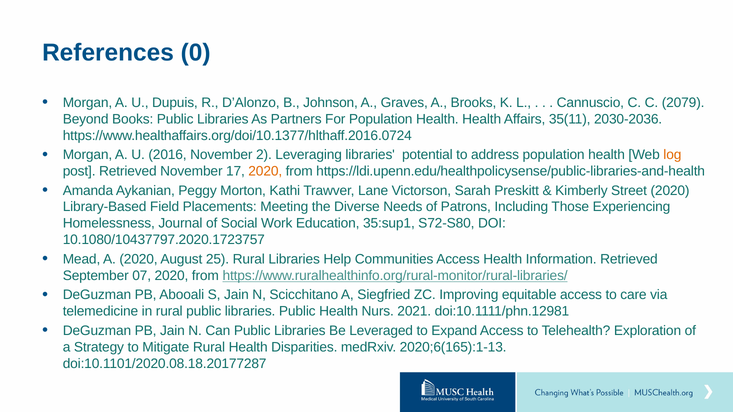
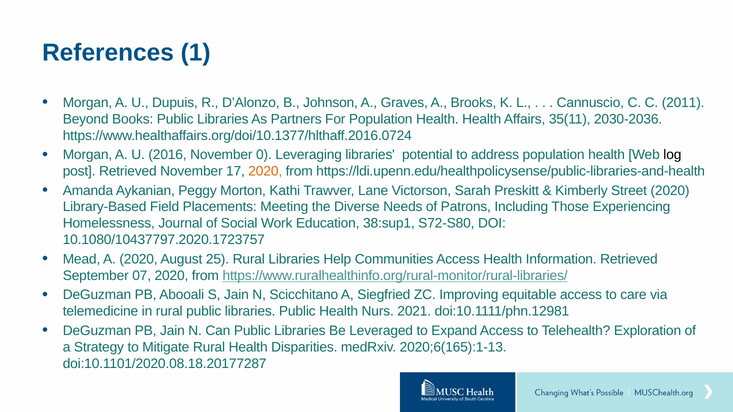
0: 0 -> 1 (196, 53)
2079: 2079 -> 2011 (683, 103)
2: 2 -> 0 (264, 155)
log colour: orange -> black (672, 155)
35:sup1: 35:sup1 -> 38:sup1 (389, 224)
